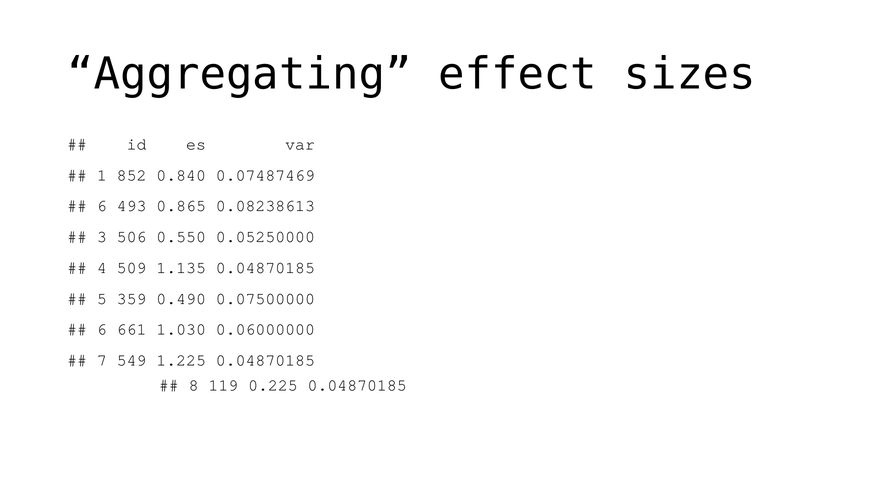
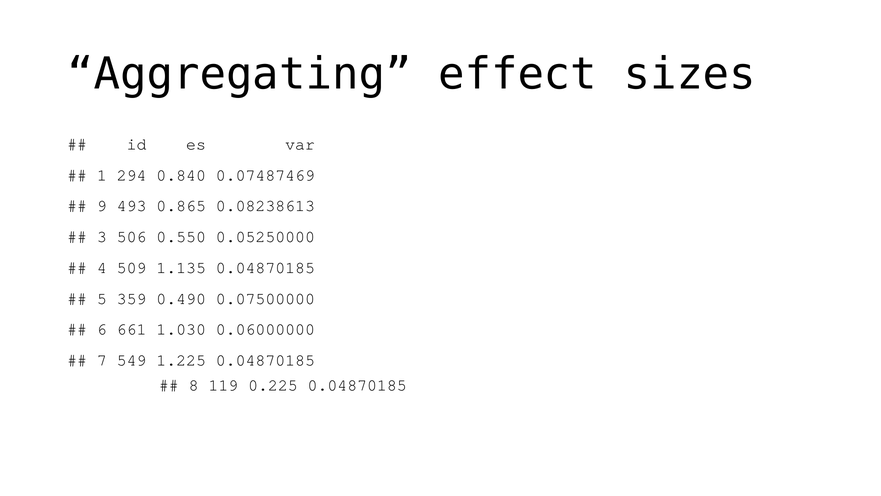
852: 852 -> 294 (132, 175)
6: 6 -> 9 (102, 206)
